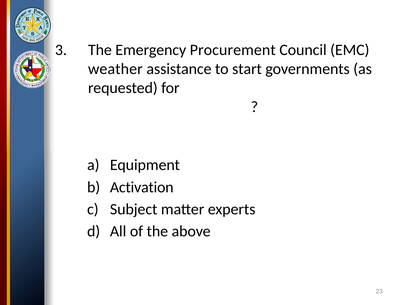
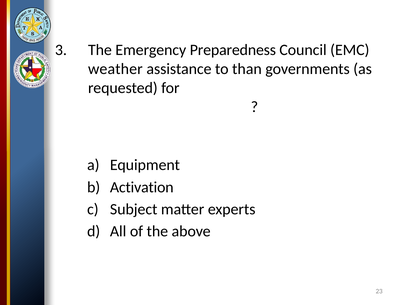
Procurement: Procurement -> Preparedness (233, 50)
start: start -> than (247, 69)
